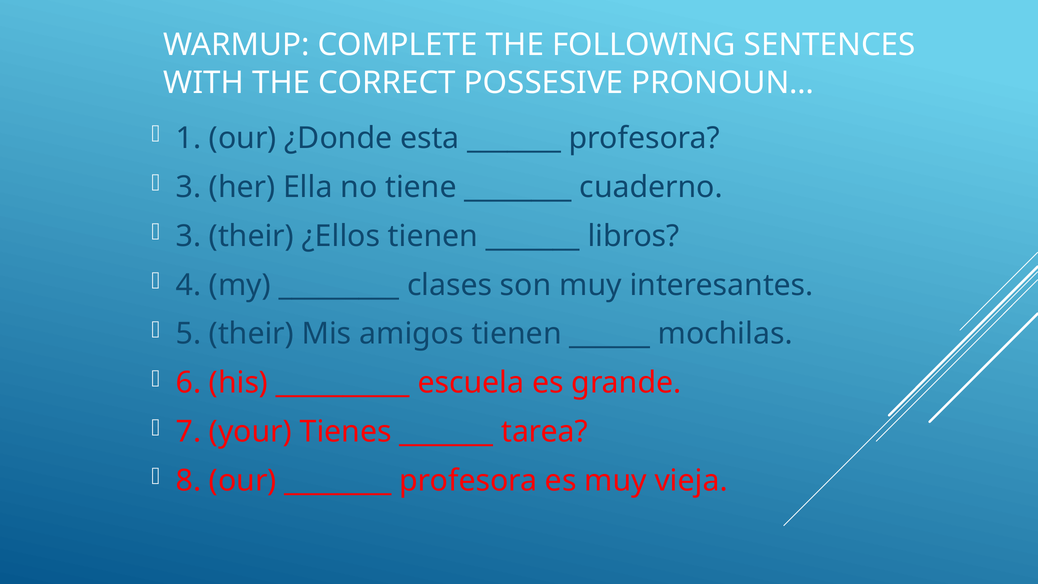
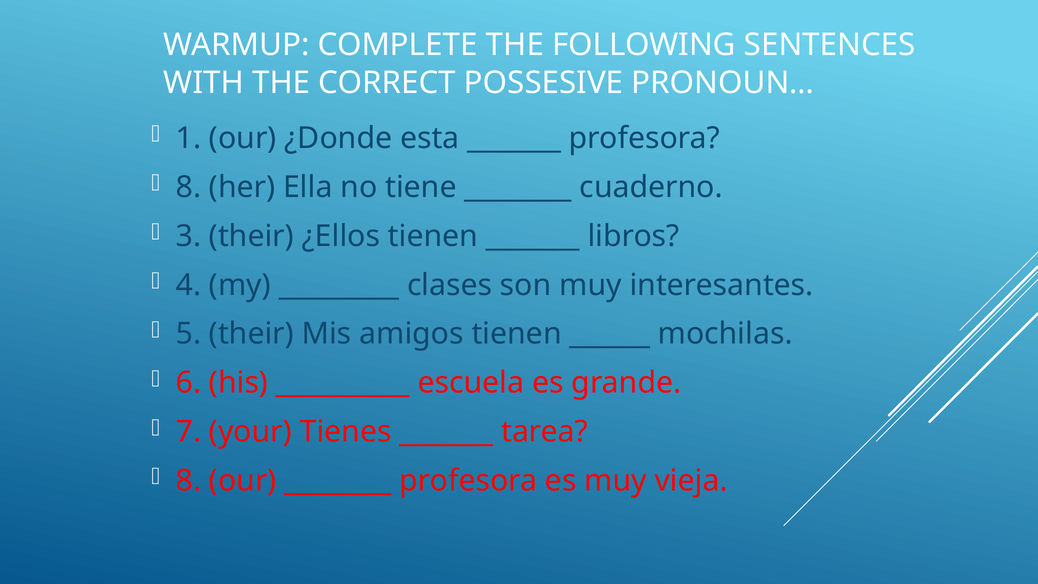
3: 3 -> 8 (188, 187)
